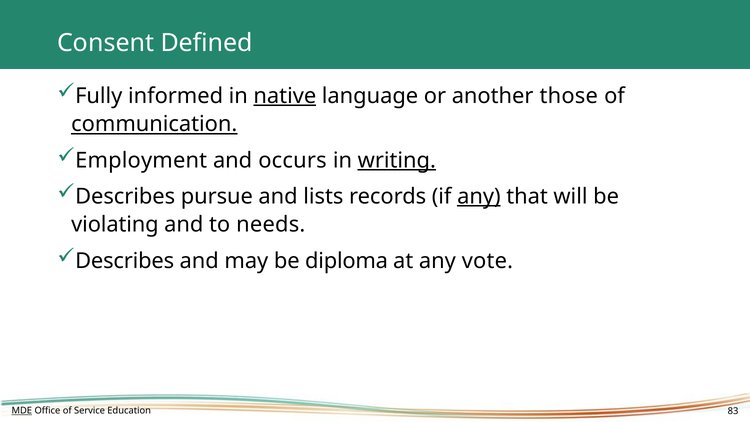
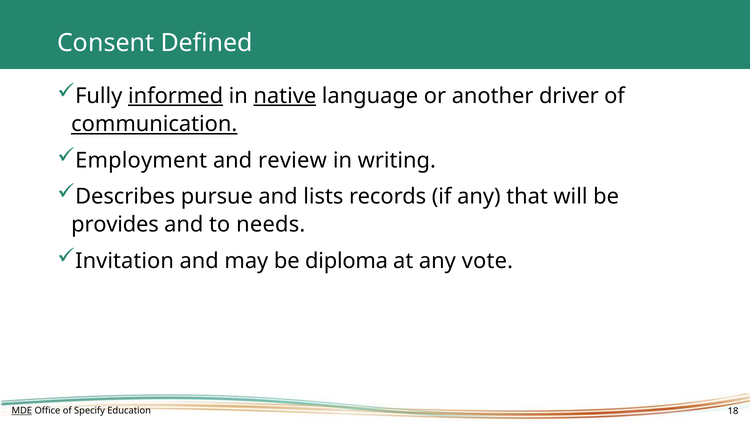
informed underline: none -> present (176, 96)
those: those -> driver (569, 96)
occurs: occurs -> review (292, 160)
writing underline: present -> none (397, 160)
any underline: present -> none (479, 196)
violating: violating -> provides (115, 225)
Describes: Describes -> Invitation (125, 261)
Service: Service -> Specify (90, 411)
83: 83 -> 18 (733, 411)
